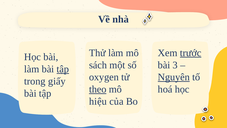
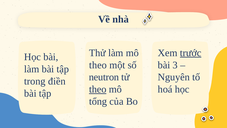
sách: sách -> theo (98, 65)
tập underline: present -> none (63, 69)
oxygen: oxygen -> neutron (104, 77)
Nguyên underline: present -> none (174, 77)
giấy: giấy -> điền (57, 81)
hiệu: hiệu -> tổng (98, 101)
